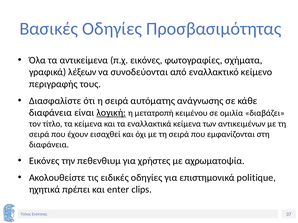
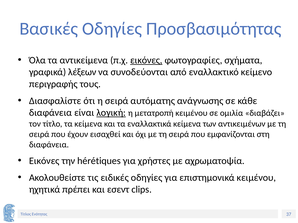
εικόνες underline: none -> present (146, 60)
πεθενθιυμ: πεθενθιυμ -> hérétiques (99, 161)
επιστημονικά politique: politique -> κειμένου (256, 178)
enter: enter -> εσεντ (118, 190)
